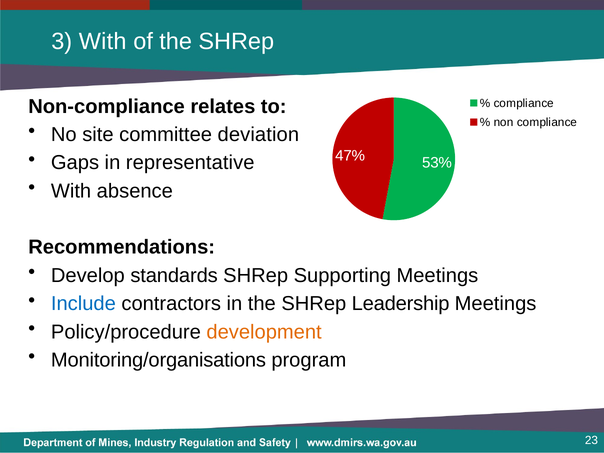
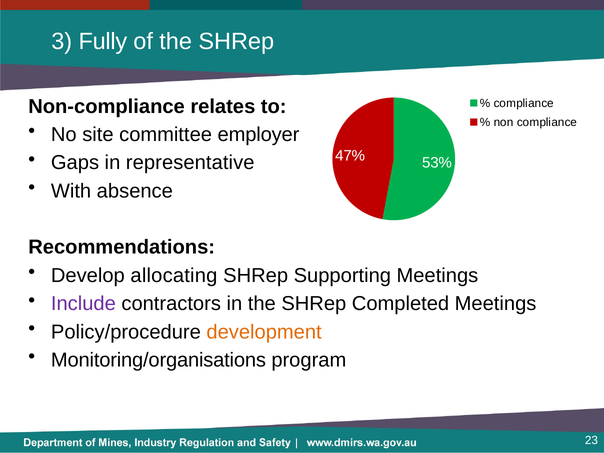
3 With: With -> Fully (103, 42)
deviation: deviation -> employer (258, 135)
standards: standards -> allocating (174, 275)
Include colour: blue -> purple (83, 304)
Leadership: Leadership -> Completed (401, 304)
